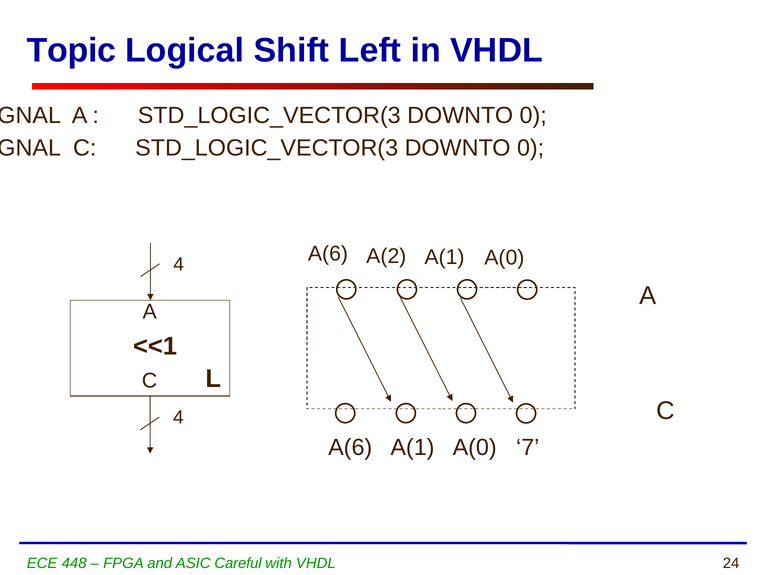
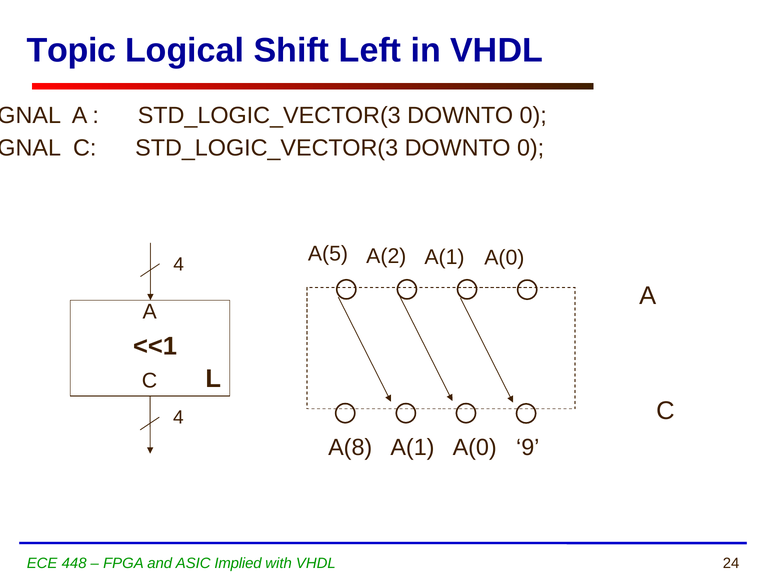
A(6: A(6 -> A(5 (328, 254)
A(6: A(6 -> A(8 (350, 447)
7: 7 -> 9 (528, 447)
Careful: Careful -> Implied (238, 563)
